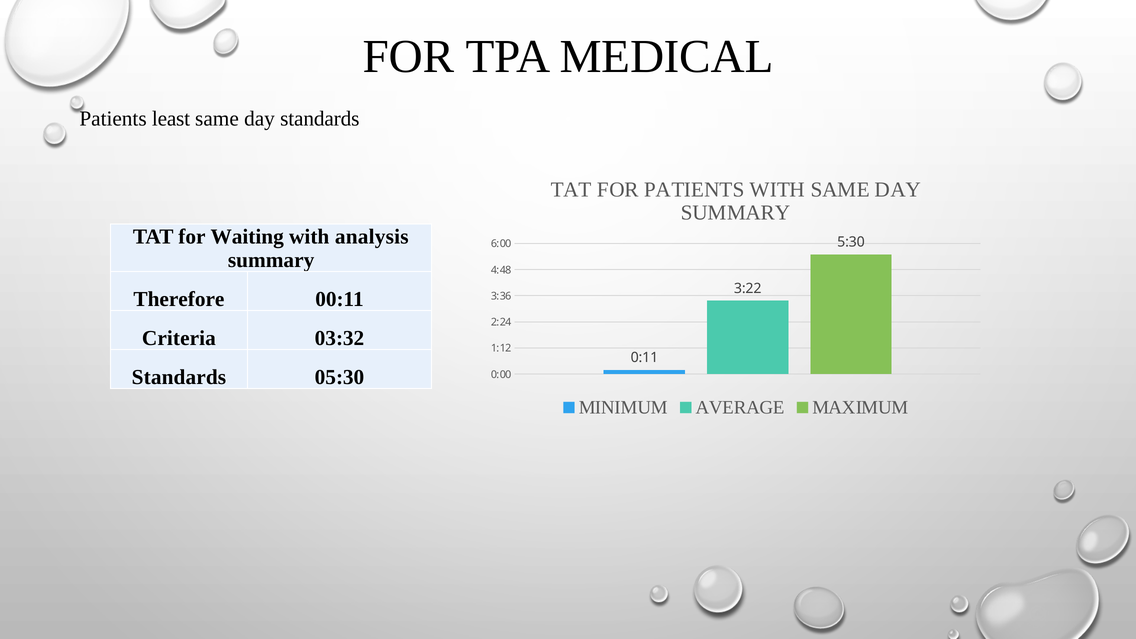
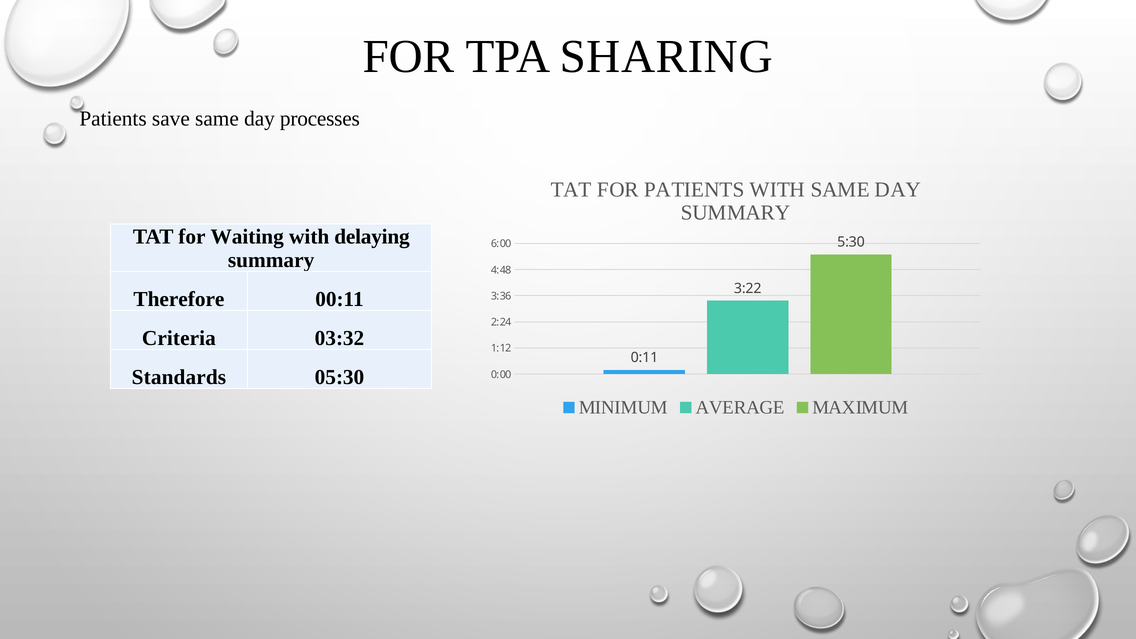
MEDICAL: MEDICAL -> SHARING (666, 57)
least: least -> save (171, 119)
day standards: standards -> processes (320, 119)
analysis: analysis -> delaying (372, 237)
